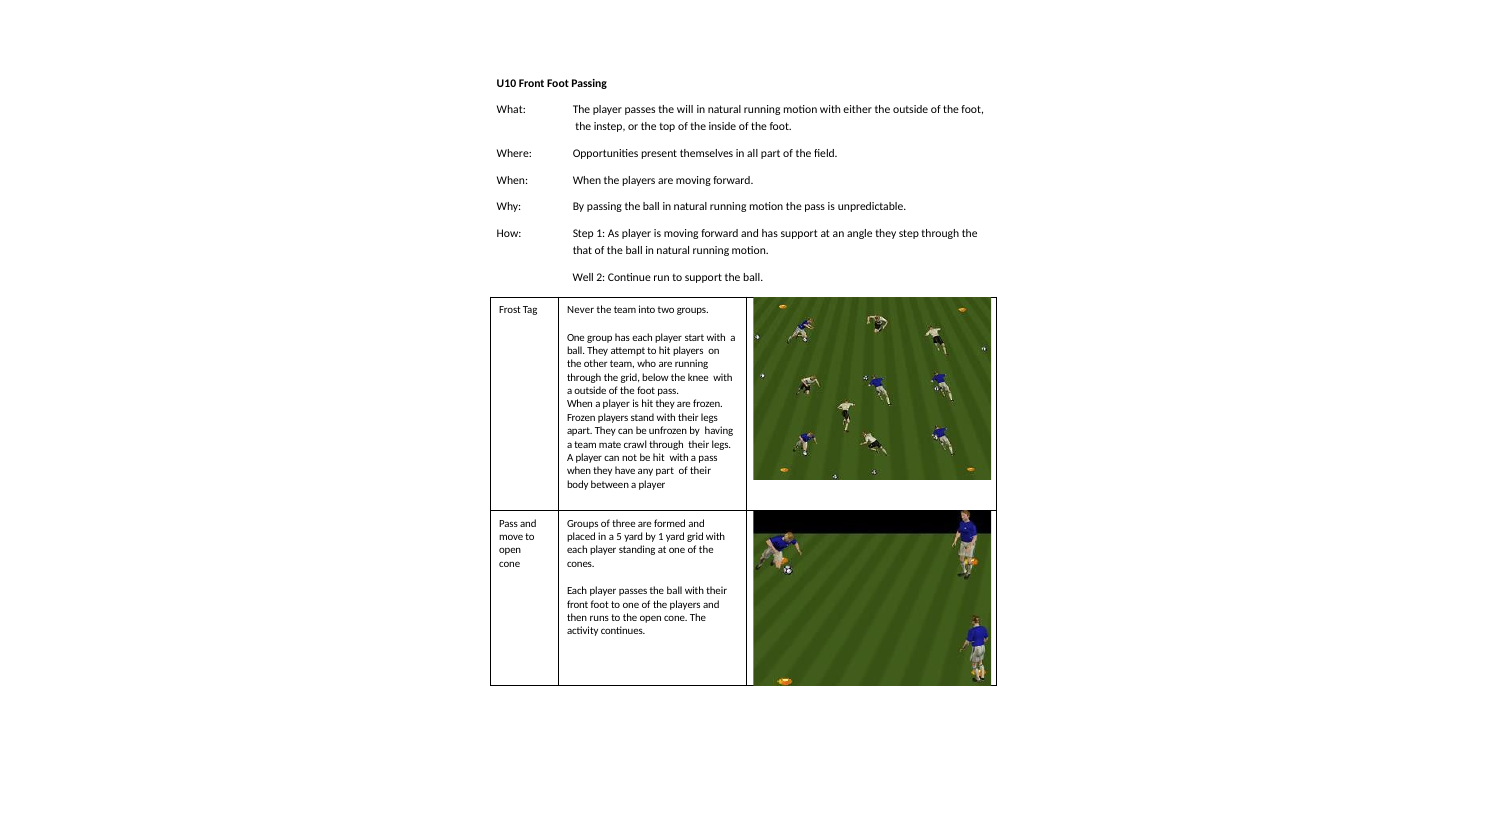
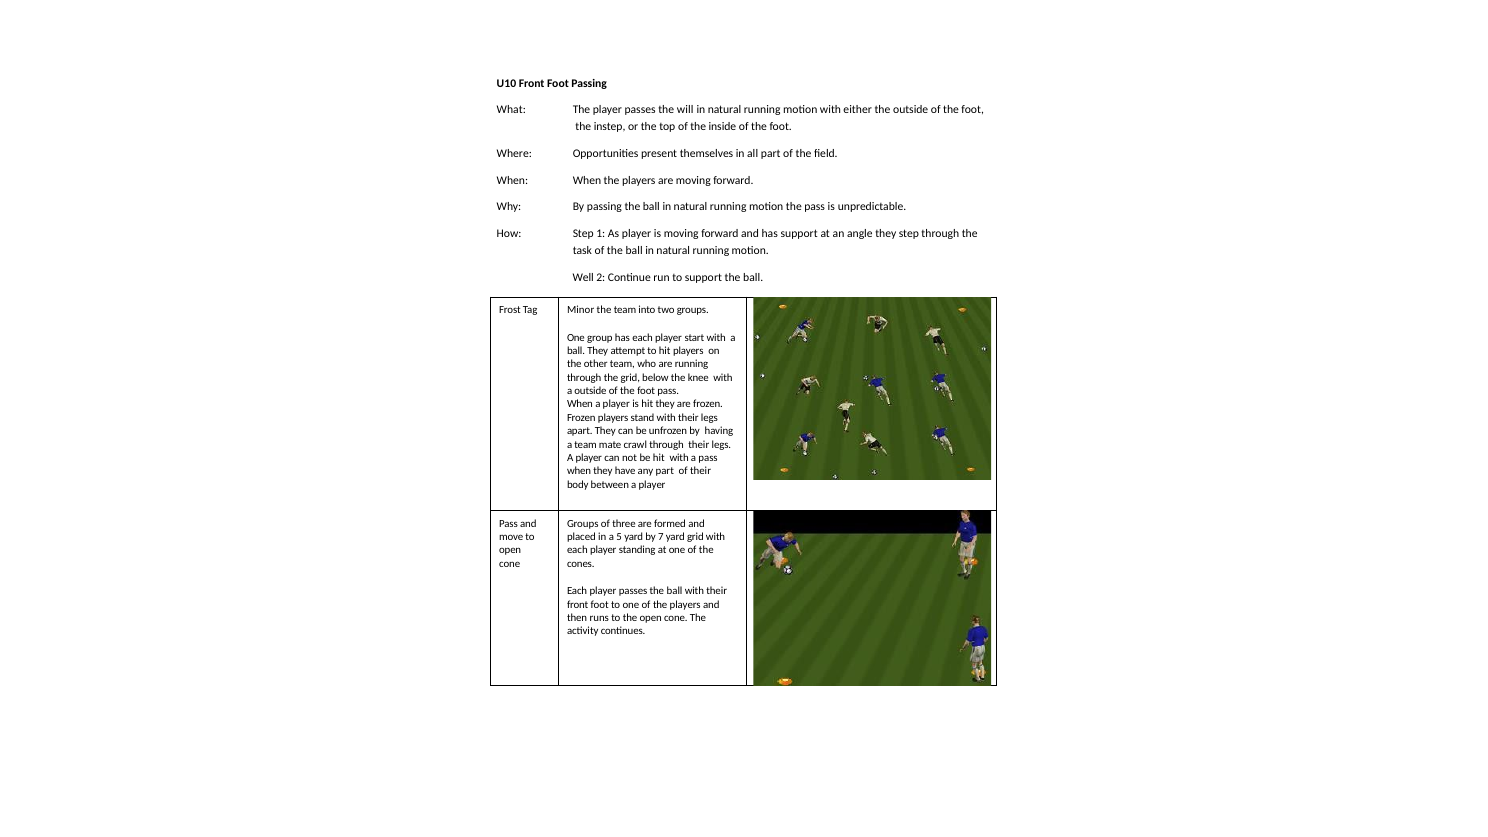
that: that -> task (582, 250)
Never: Never -> Minor (581, 310)
by 1: 1 -> 7 (661, 537)
